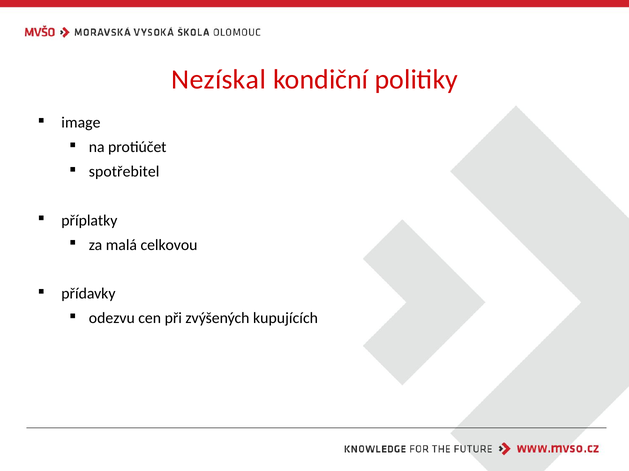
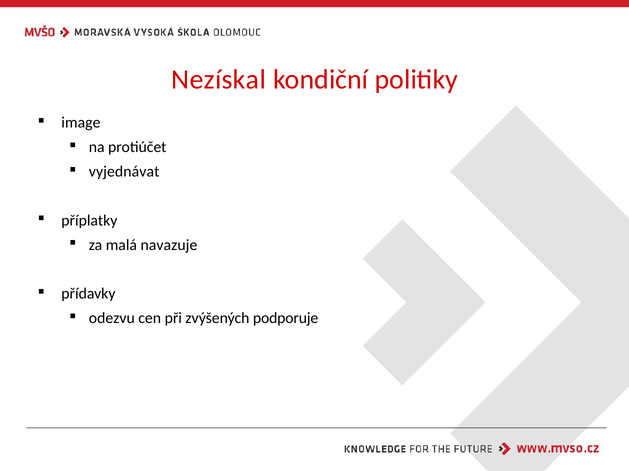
spotřebitel: spotřebitel -> vyjednávat (124, 172)
celkovou: celkovou -> navazuje (169, 245)
kupujících: kupujících -> podporuje (286, 319)
